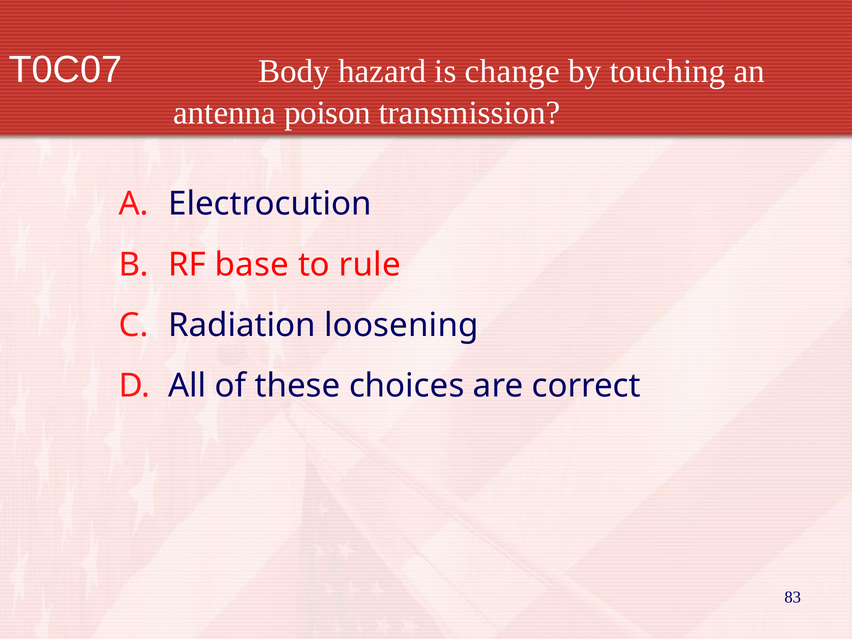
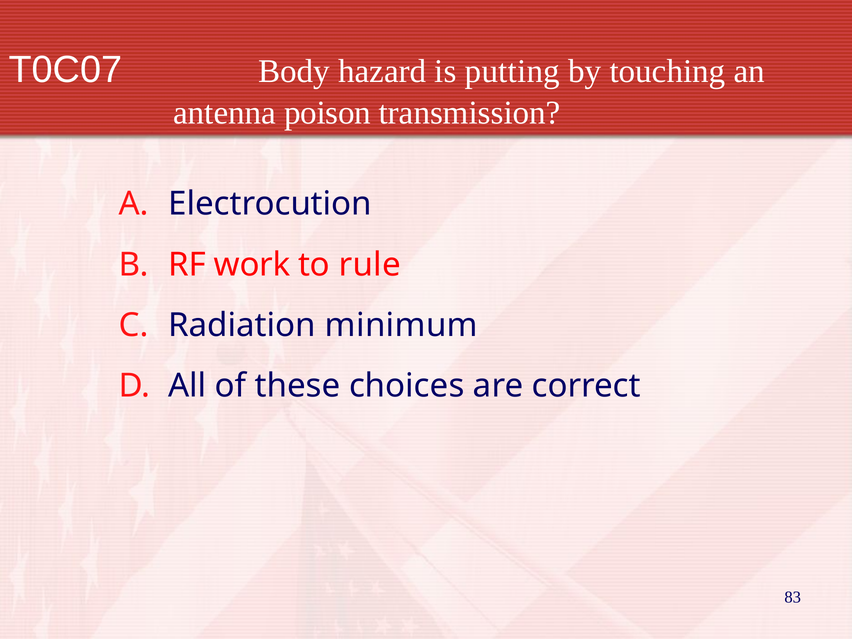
change: change -> putting (512, 71)
base: base -> work (252, 265)
loosening: loosening -> minimum (401, 325)
